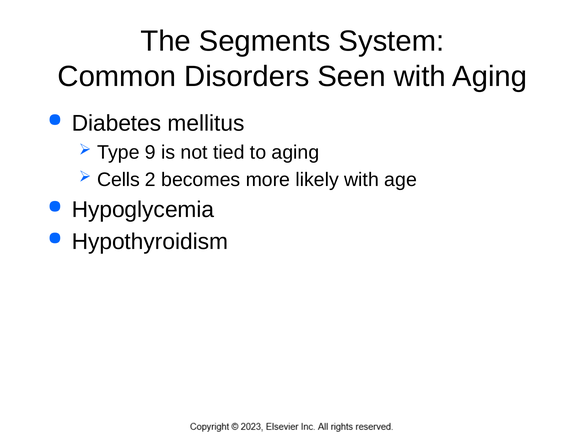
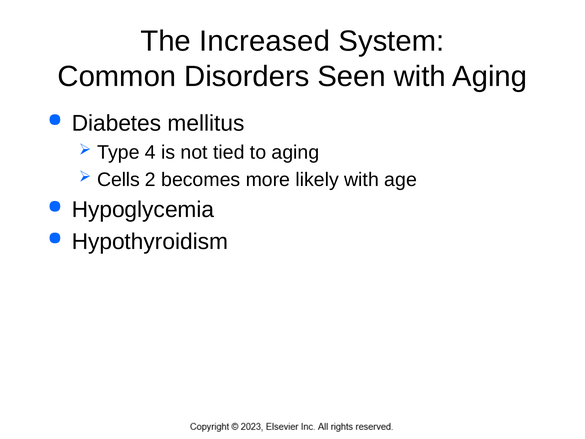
Segments: Segments -> Increased (265, 41)
9: 9 -> 4 (150, 152)
